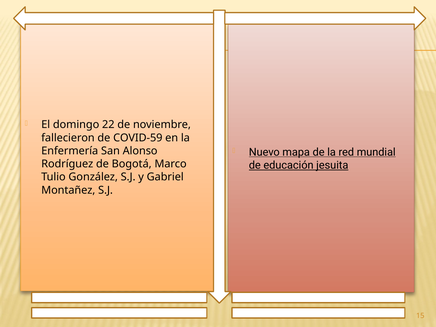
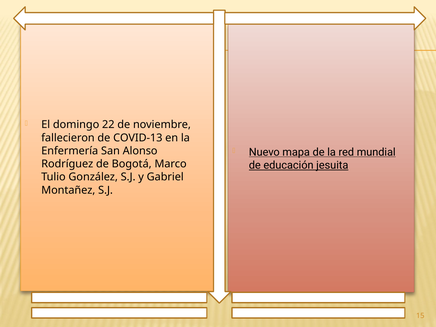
COVID-59: COVID-59 -> COVID-13 (138, 138)
